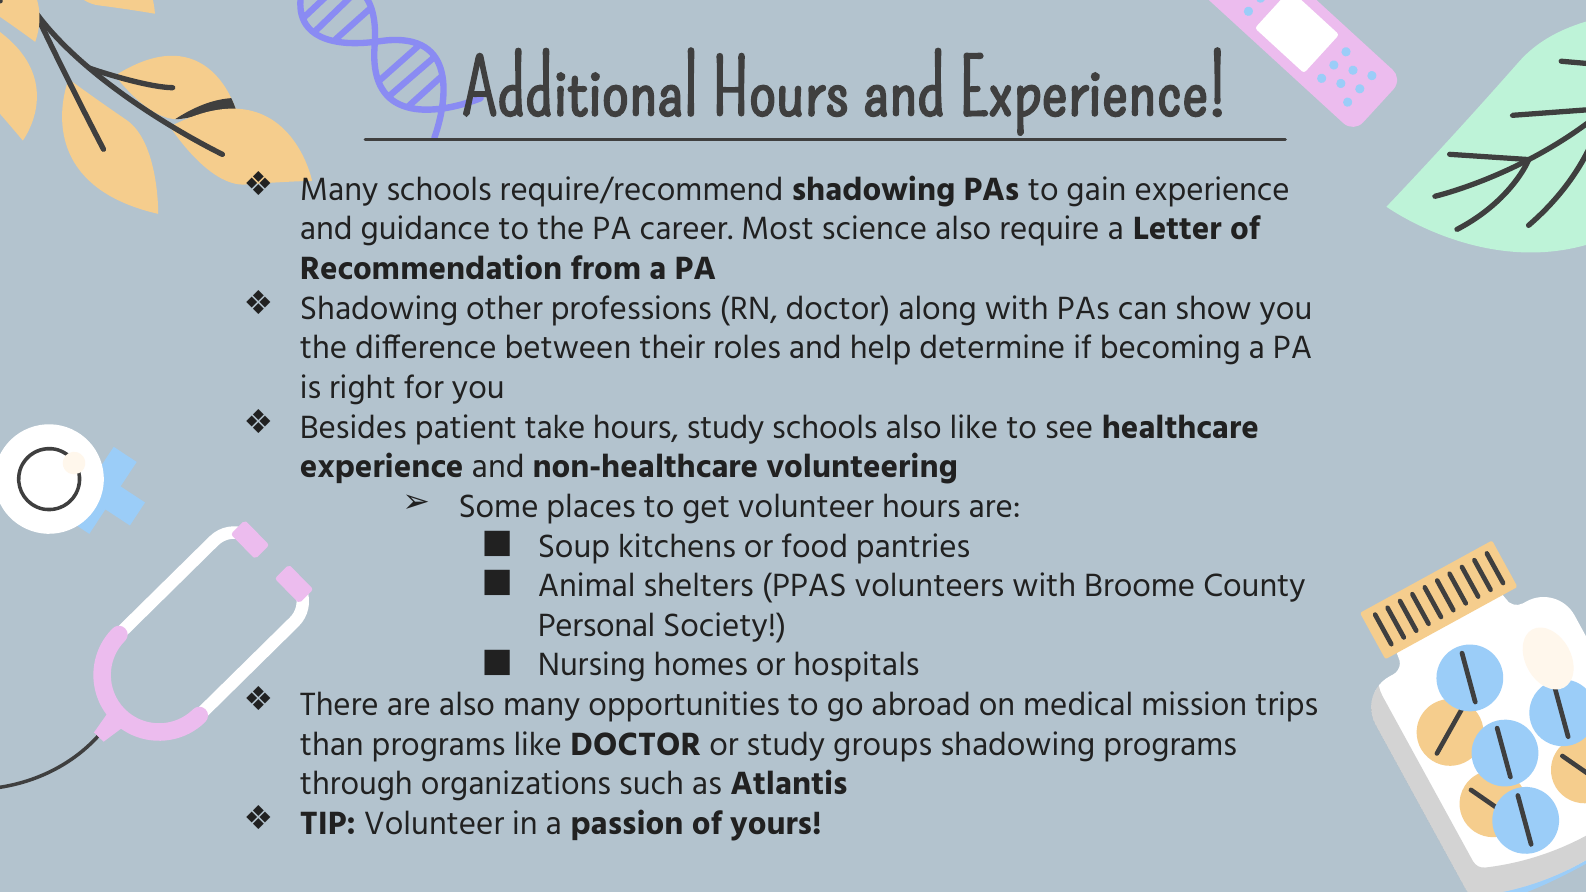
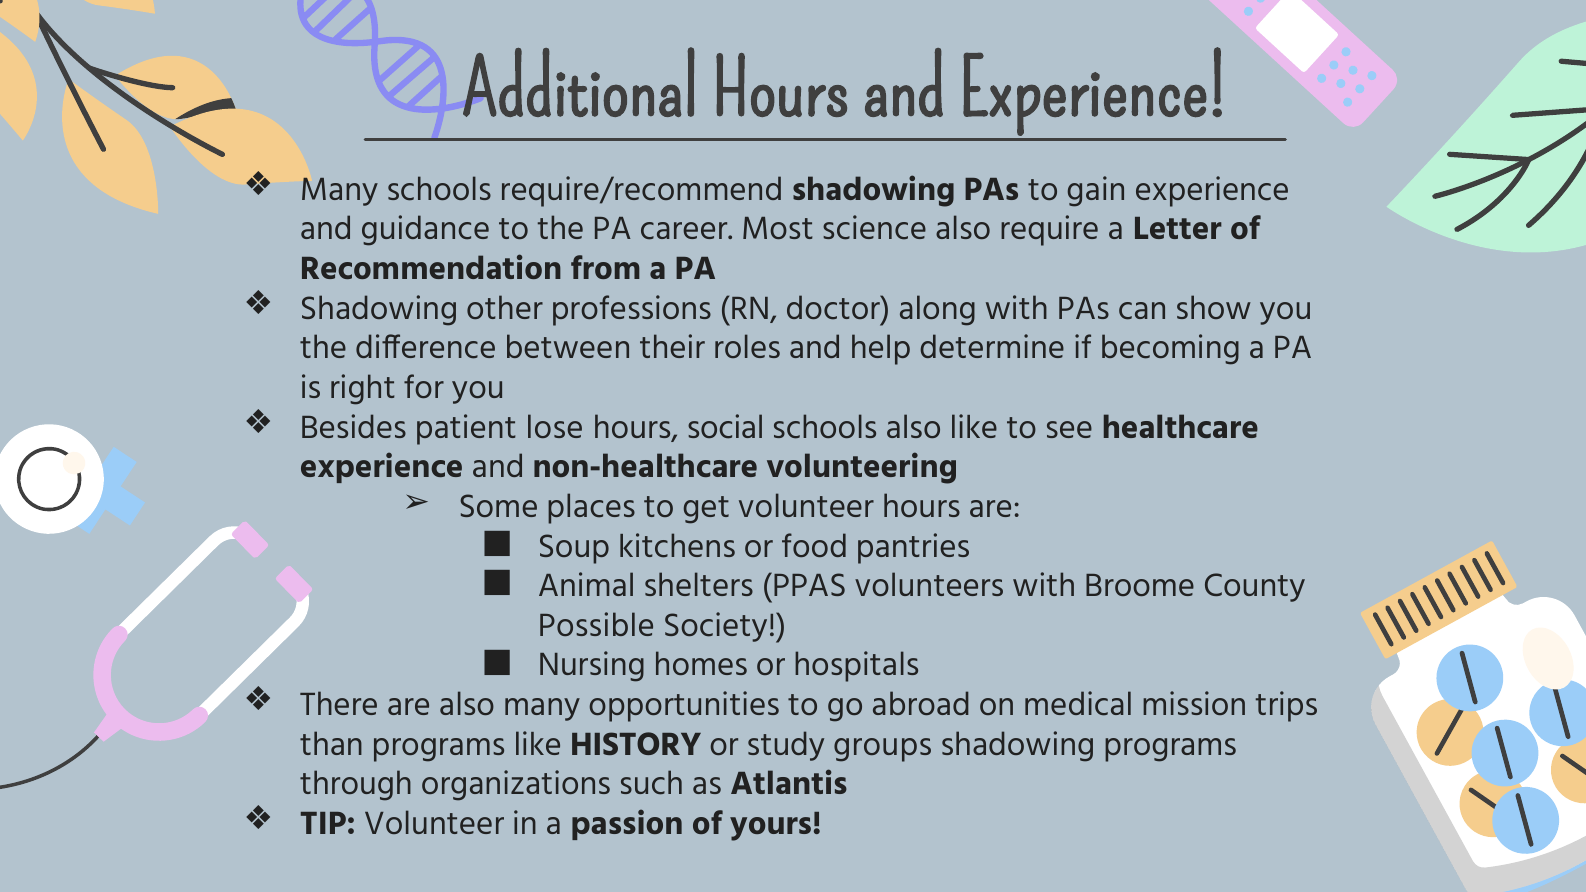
take: take -> lose (555, 427)
hours study: study -> social (726, 427)
Personal: Personal -> Possible (596, 625)
like DOCTOR: DOCTOR -> HISTORY (636, 744)
